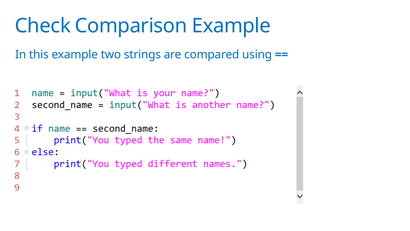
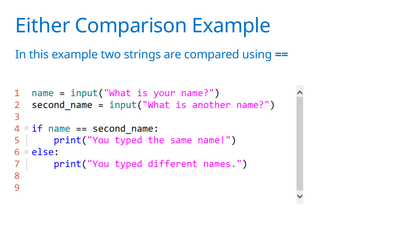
Check: Check -> Either (43, 26)
